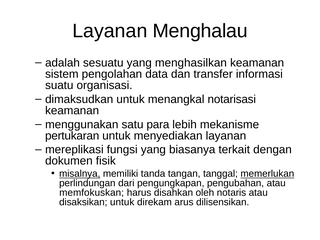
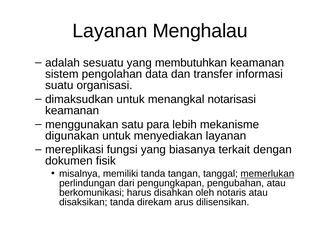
menghasilkan: menghasilkan -> membutuhkan (191, 63)
pertukaran: pertukaran -> digunakan (72, 136)
misalnya underline: present -> none (80, 174)
memfokuskan: memfokuskan -> berkomunikasi (92, 193)
disaksikan untuk: untuk -> tanda (122, 202)
